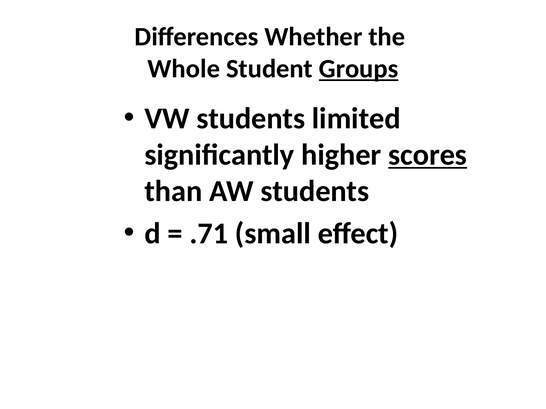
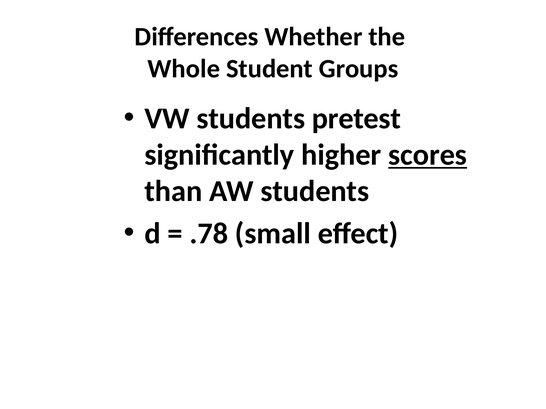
Groups underline: present -> none (359, 69)
limited: limited -> pretest (356, 119)
.71: .71 -> .78 (209, 234)
